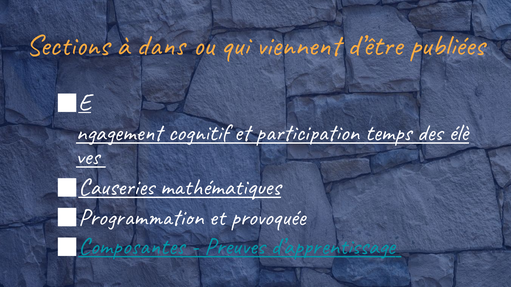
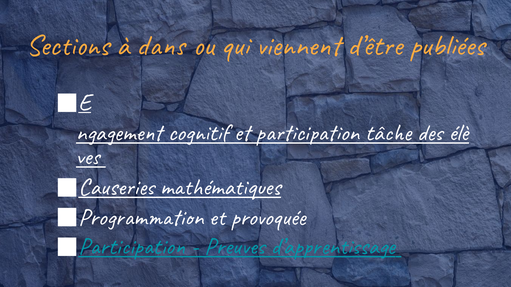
temps: temps -> tâche (388, 133)
Composantes: Composantes -> Participation (132, 247)
